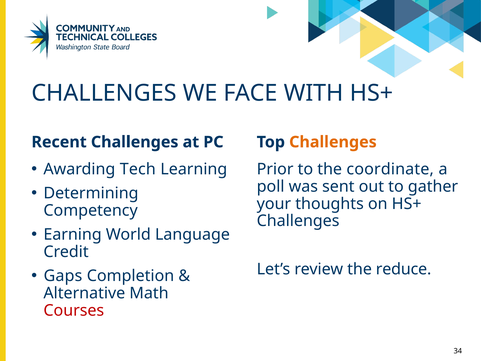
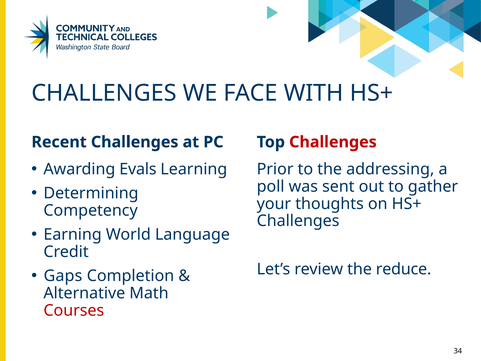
Challenges colour: orange -> red (333, 142)
Tech: Tech -> Evals (138, 169)
coordinate: coordinate -> addressing (390, 169)
